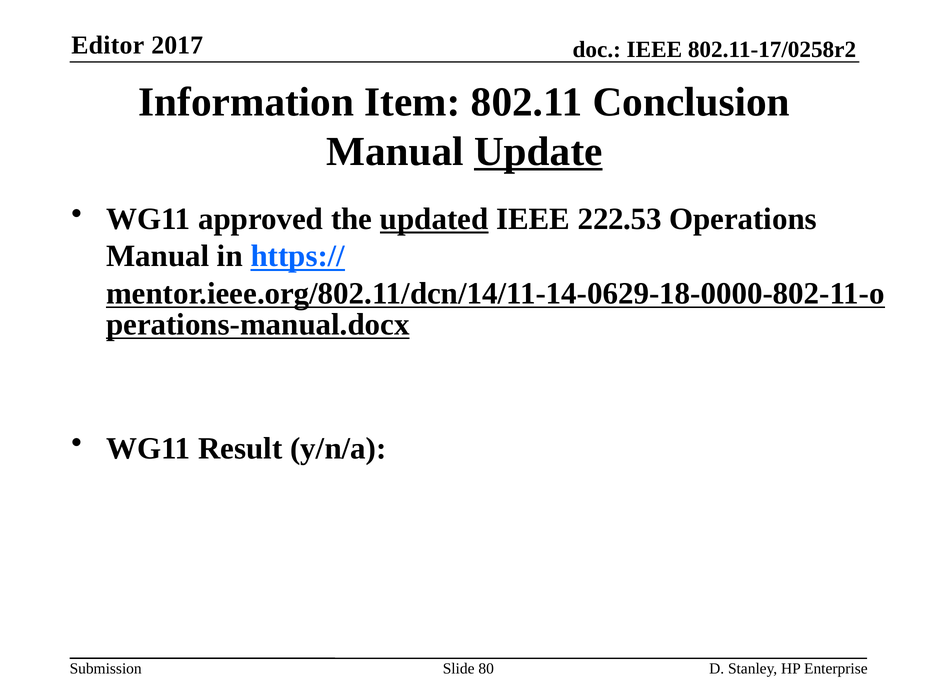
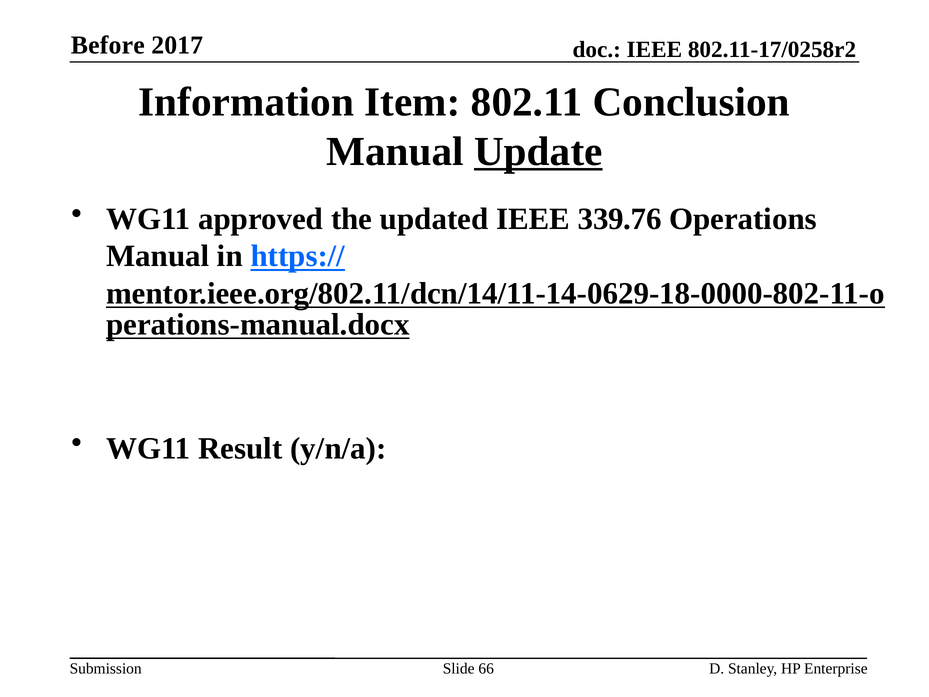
Editor: Editor -> Before (108, 45)
updated underline: present -> none (434, 219)
222.53: 222.53 -> 339.76 (620, 219)
80: 80 -> 66 (486, 668)
